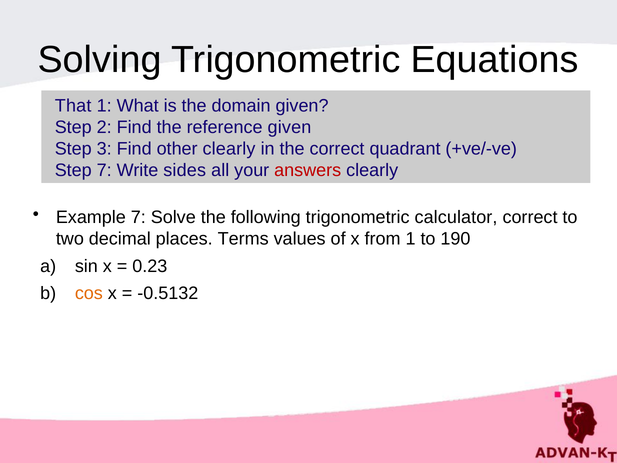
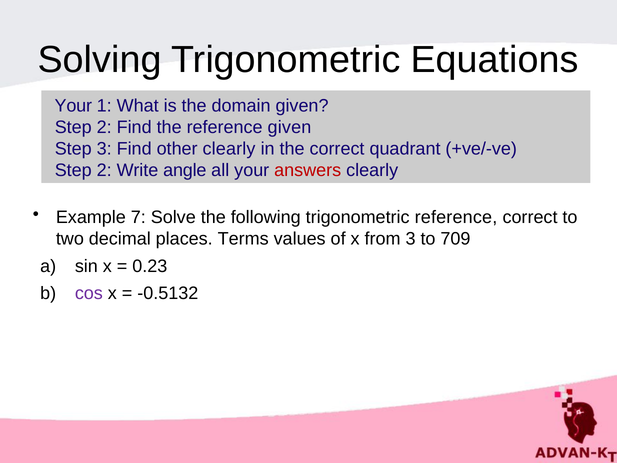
That: That -> Your (73, 106)
7: 7 -> 2 (104, 170)
sides: sides -> angle (185, 170)
trigonometric calculator: calculator -> reference (456, 217)
from 1: 1 -> 3 (411, 239)
190: 190 -> 709 (455, 239)
cos colour: orange -> purple (89, 293)
